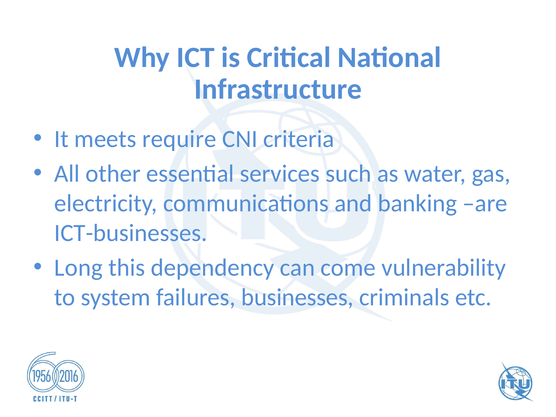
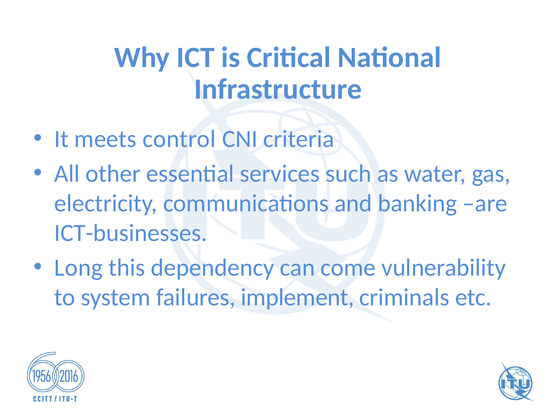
require: require -> control (179, 139)
businesses: businesses -> implement (298, 297)
